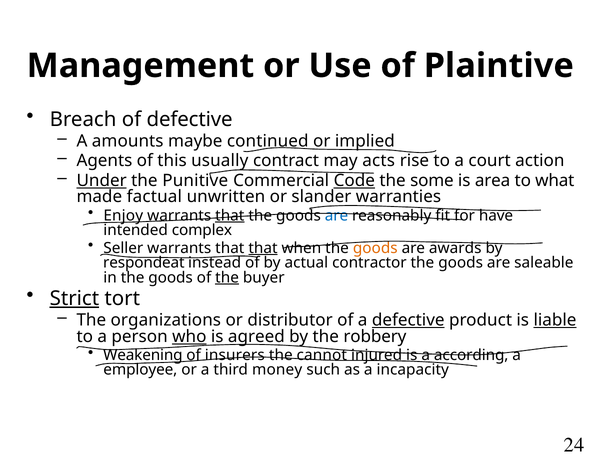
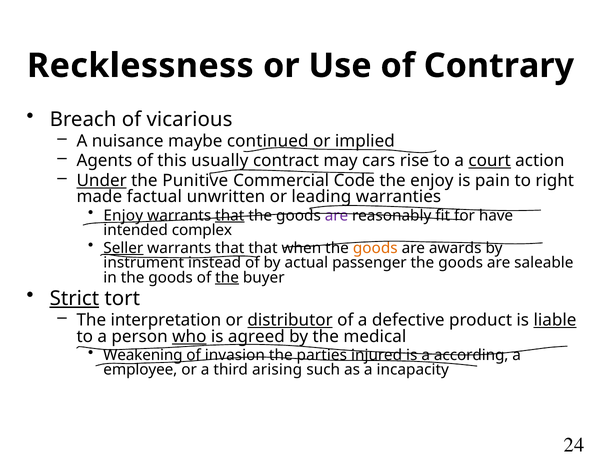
Management: Management -> Recklessness (140, 66)
Plaintive: Plaintive -> Contrary (499, 66)
of defective: defective -> vicarious (190, 119)
amounts: amounts -> nuisance (128, 141)
acts: acts -> cars (379, 161)
court underline: none -> present (490, 161)
Code underline: present -> none (354, 181)
the some: some -> enjoy (432, 181)
area: area -> pain (493, 181)
what: what -> right (555, 181)
slander: slander -> leading (321, 197)
are colour: blue -> purple (337, 216)
Seller underline: none -> present (123, 248)
that underline: present -> none (263, 248)
respondeat: respondeat -> instrument (144, 263)
contractor: contractor -> passenger (369, 263)
organizations: organizations -> interpretation (166, 320)
distributor underline: none -> present (290, 320)
defective underline: present -> none (408, 320)
robbery: robbery -> medical (375, 337)
insurers: insurers -> invasion (235, 356)
cannot: cannot -> parties (322, 356)
money: money -> arising (277, 370)
